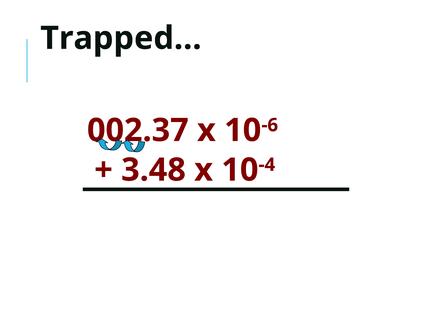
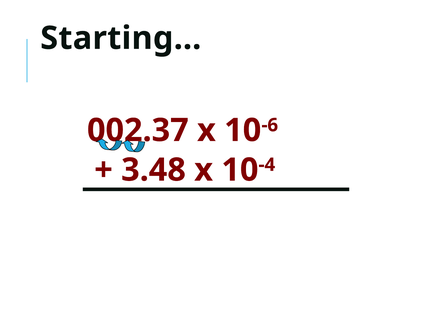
Trapped…: Trapped… -> Starting… (121, 38)
